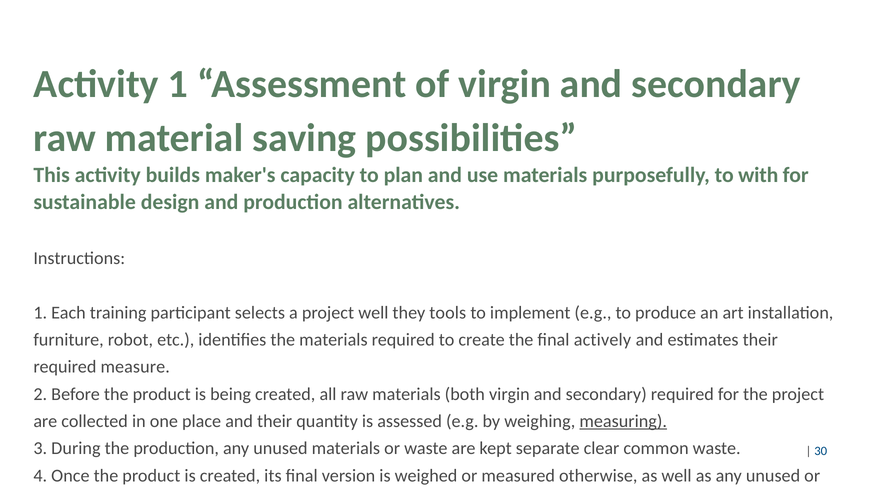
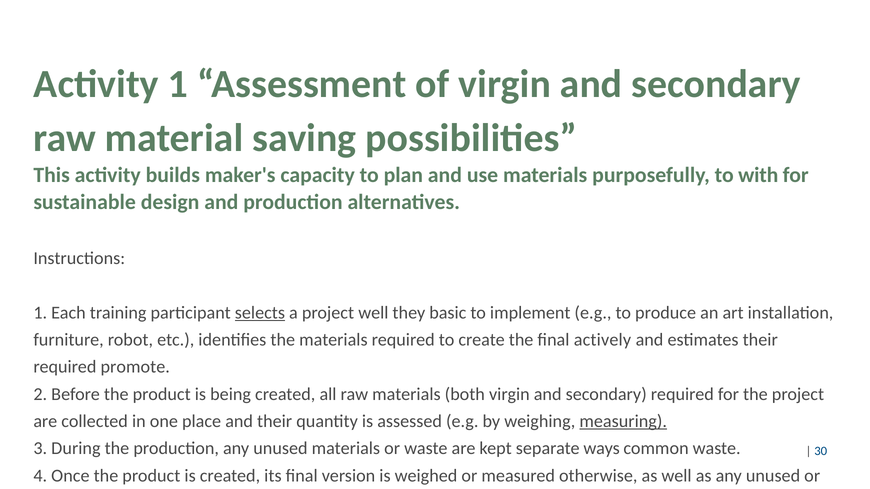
selects underline: none -> present (260, 313)
tools: tools -> basic (448, 313)
measure: measure -> promote (135, 367)
clear: clear -> ways (602, 449)
